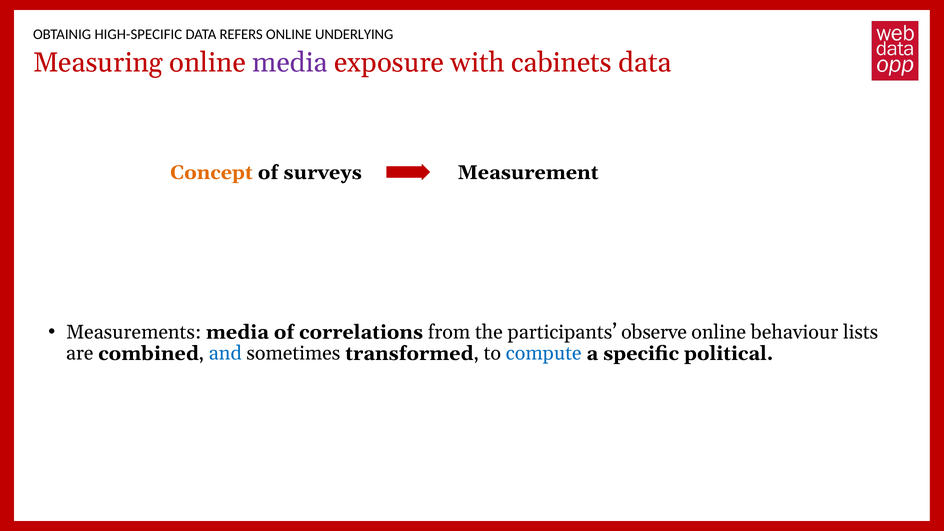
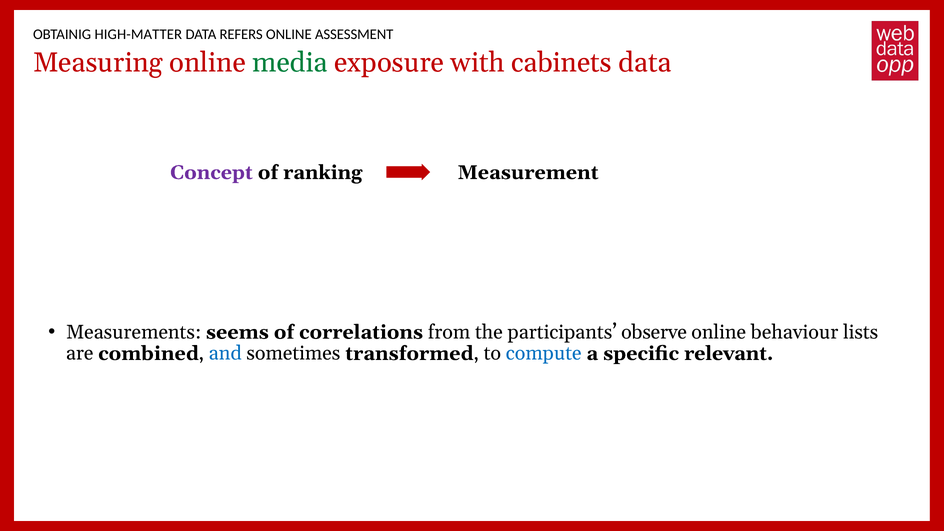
HIGH-SPECIFIC: HIGH-SPECIFIC -> HIGH-MATTER (138, 34)
UNDERLYING: UNDERLYING -> ASSESSMENT (354, 34)
media colour: purple -> green (290, 63)
Concept colour: orange -> purple (211, 173)
surveys: surveys -> ranking (323, 173)
Measurements media: media -> seems (237, 332)
political: political -> relevant (729, 353)
